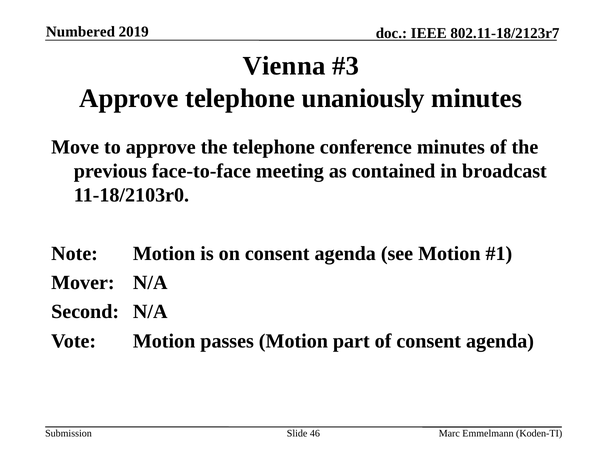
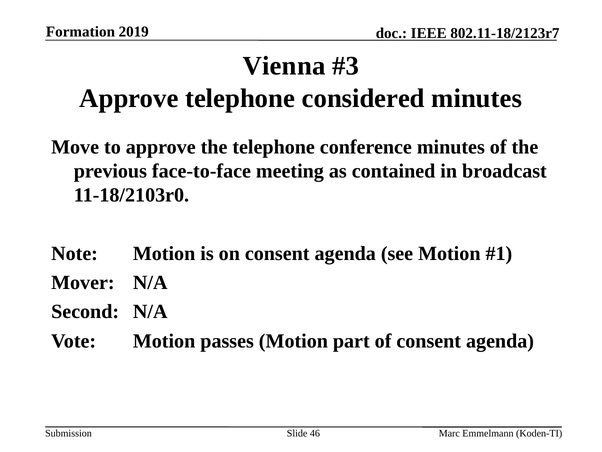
Numbered: Numbered -> Formation (80, 32)
unaniously: unaniously -> considered (363, 98)
